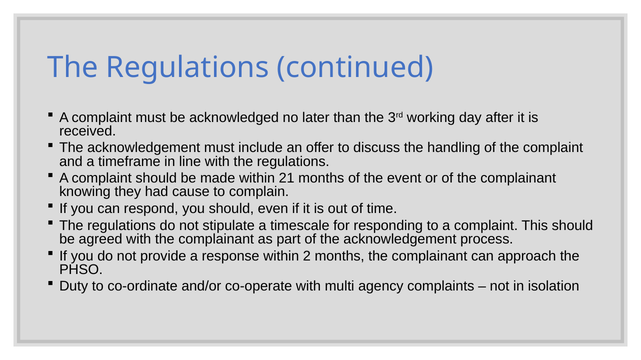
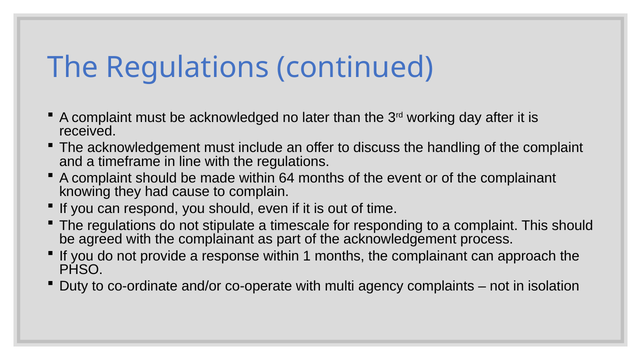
21: 21 -> 64 (287, 179)
2: 2 -> 1 (307, 256)
